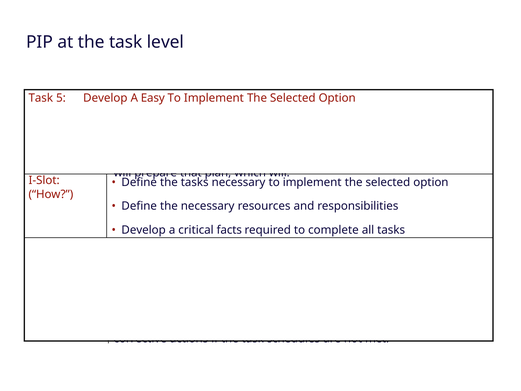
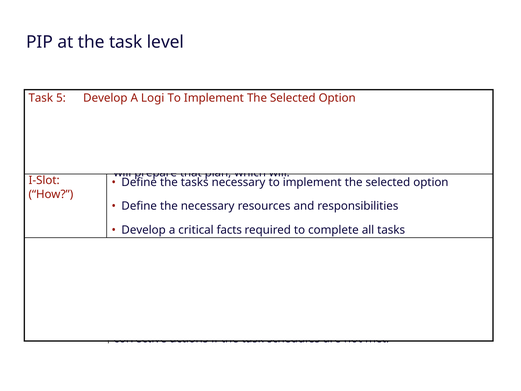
Easy: Easy -> Logi (153, 98)
